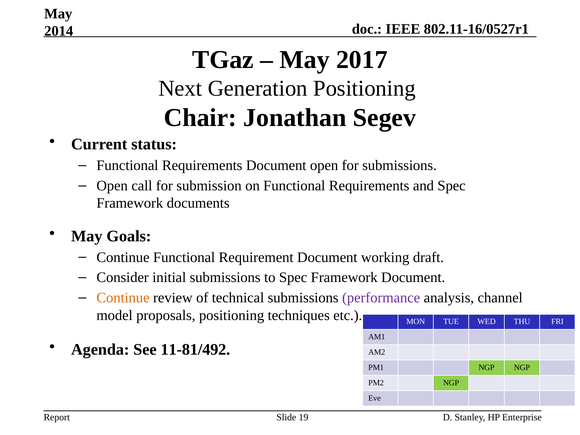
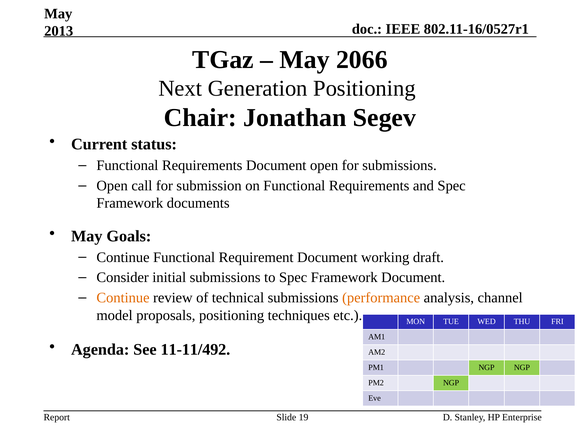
2014: 2014 -> 2013 (59, 31)
2017: 2017 -> 2066 (362, 60)
performance colour: purple -> orange (381, 298)
11-81/492: 11-81/492 -> 11-11/492 (195, 349)
